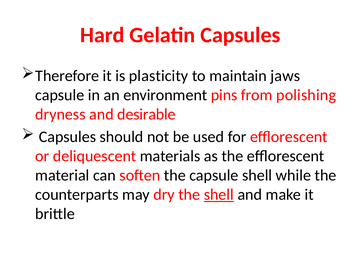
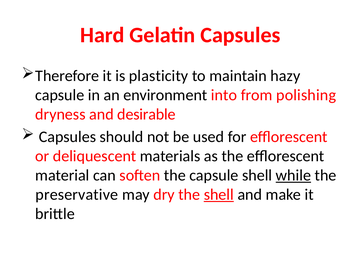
jaws: jaws -> hazy (285, 76)
pins: pins -> into (224, 95)
while underline: none -> present (293, 175)
counterparts: counterparts -> preservative (77, 194)
